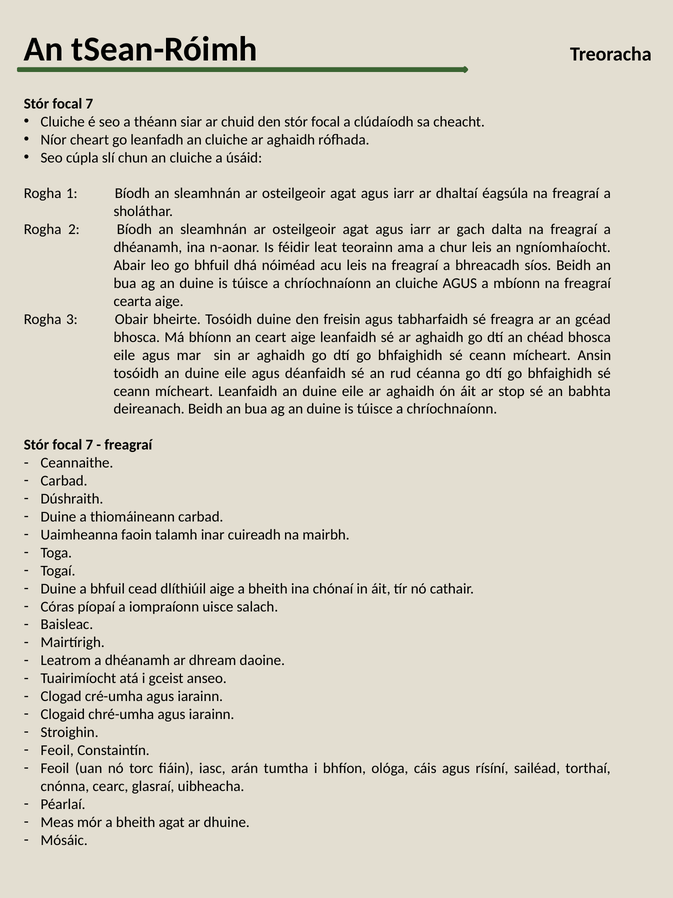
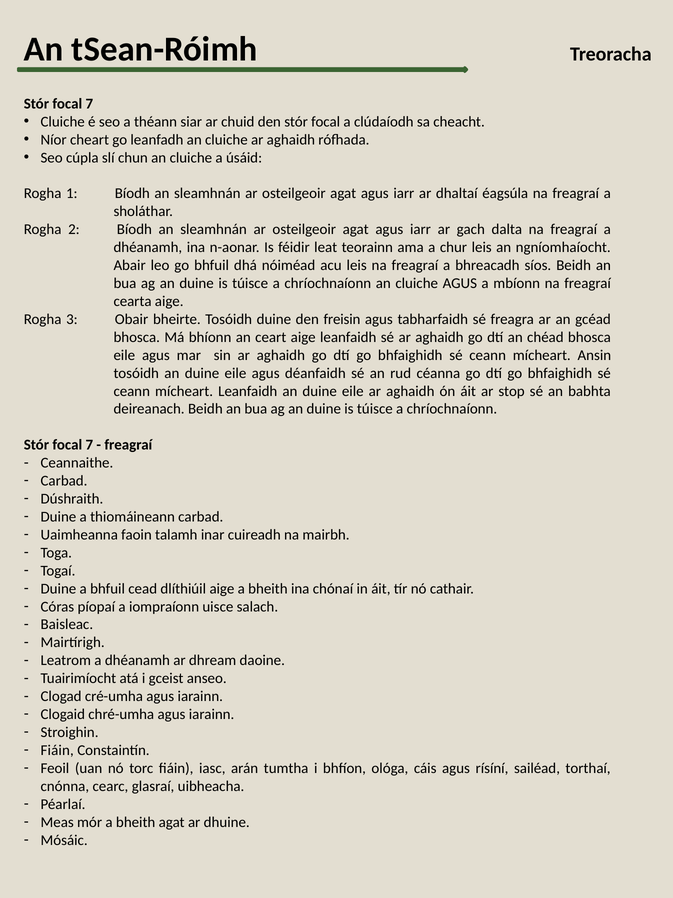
Feoil: Feoil -> Fiáin (57, 750)
